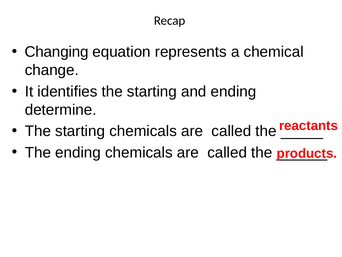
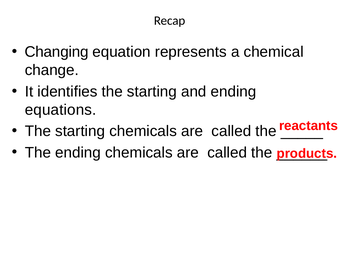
determine: determine -> equations (61, 110)
